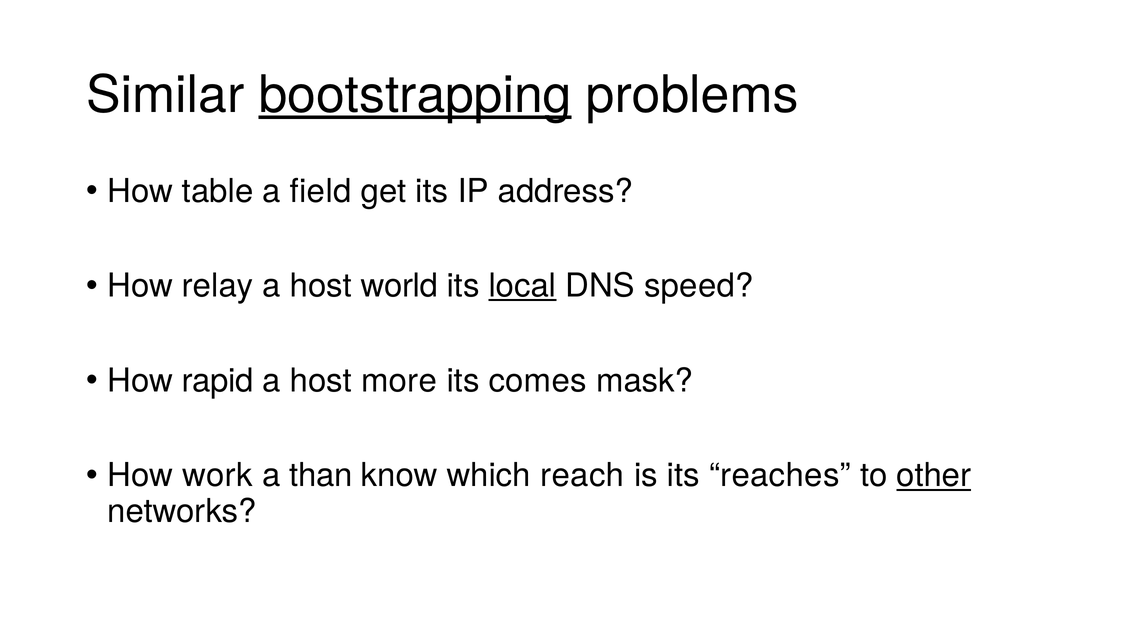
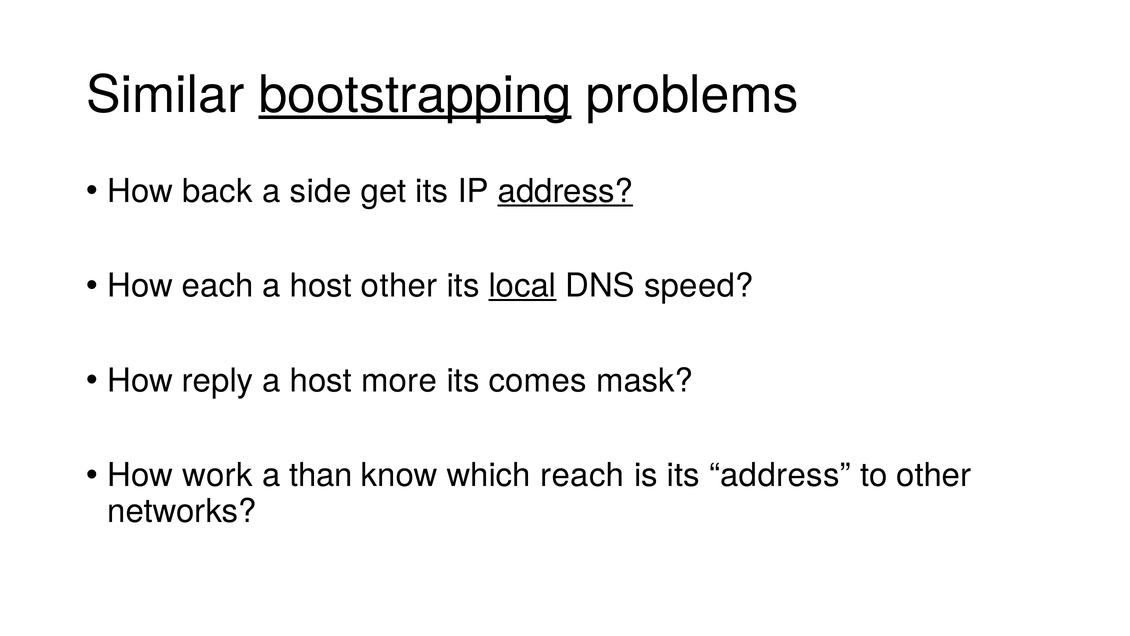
table: table -> back (217, 191)
field: field -> side (321, 191)
address underline: none -> present (565, 191)
relay: relay -> each (218, 286)
host world: world -> other (399, 286)
rapid: rapid -> reply (218, 381)
its reaches: reaches -> address (780, 475)
other underline: present -> none (934, 475)
